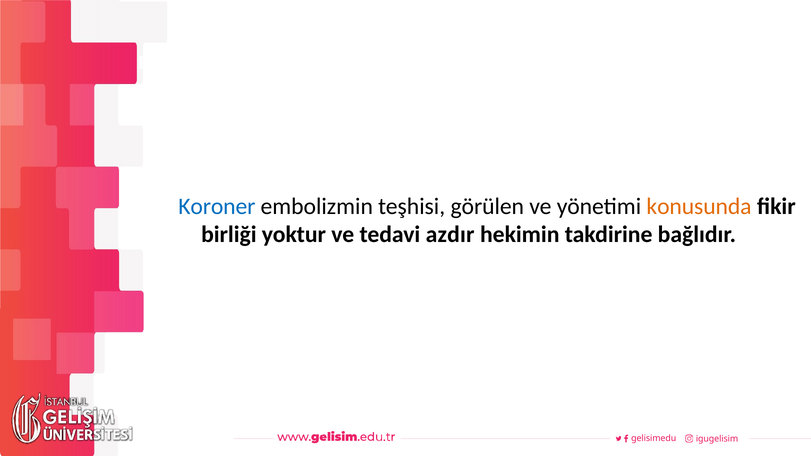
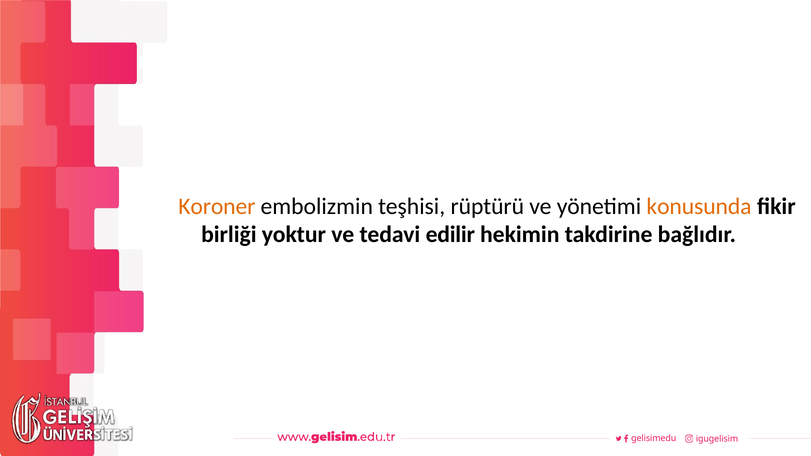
Koroner colour: blue -> orange (217, 206)
görülen: görülen -> rüptürü (487, 206)
azdır: azdır -> edilir (450, 235)
